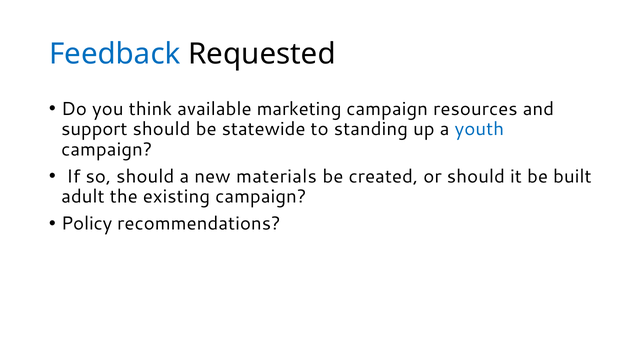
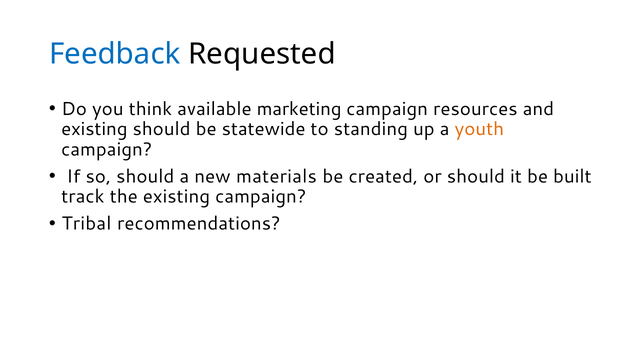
support: support -> existing (94, 129)
youth colour: blue -> orange (479, 129)
adult: adult -> track (83, 197)
Policy: Policy -> Tribal (86, 224)
